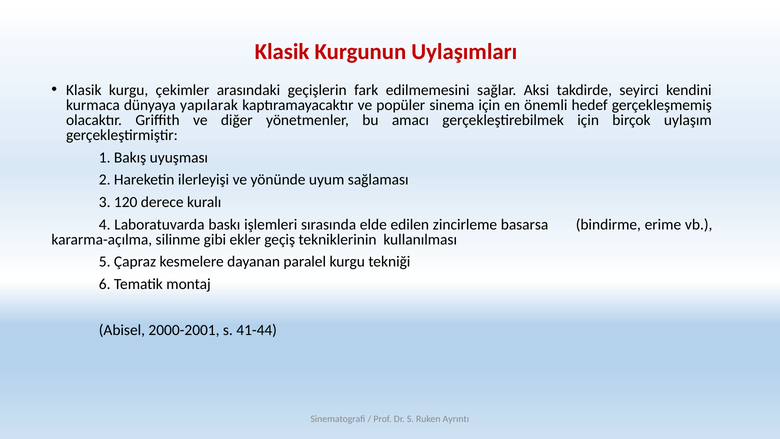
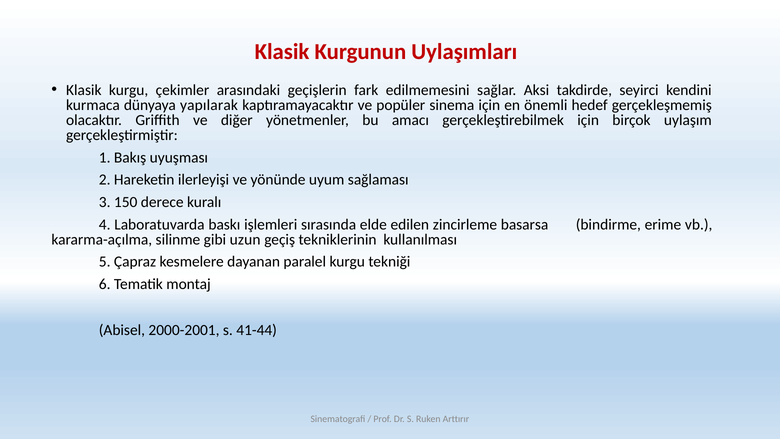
120: 120 -> 150 (126, 202)
ekler: ekler -> uzun (245, 239)
Ayrıntı: Ayrıntı -> Arttırır (456, 419)
